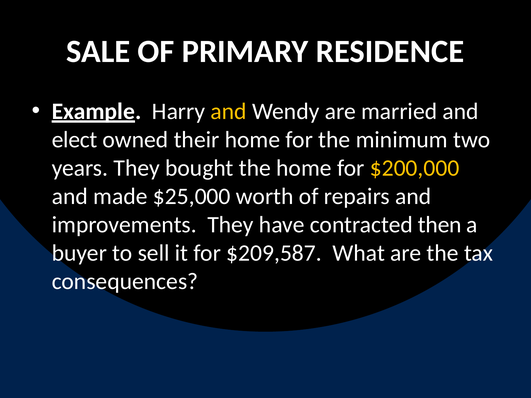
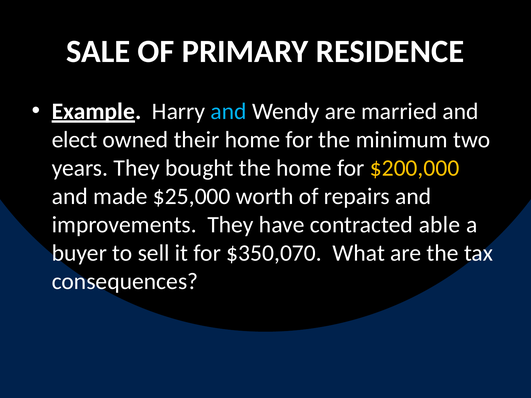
and colour: yellow -> light blue (229, 111)
then: then -> able (439, 225)
$209,587: $209,587 -> $350,070 (274, 253)
